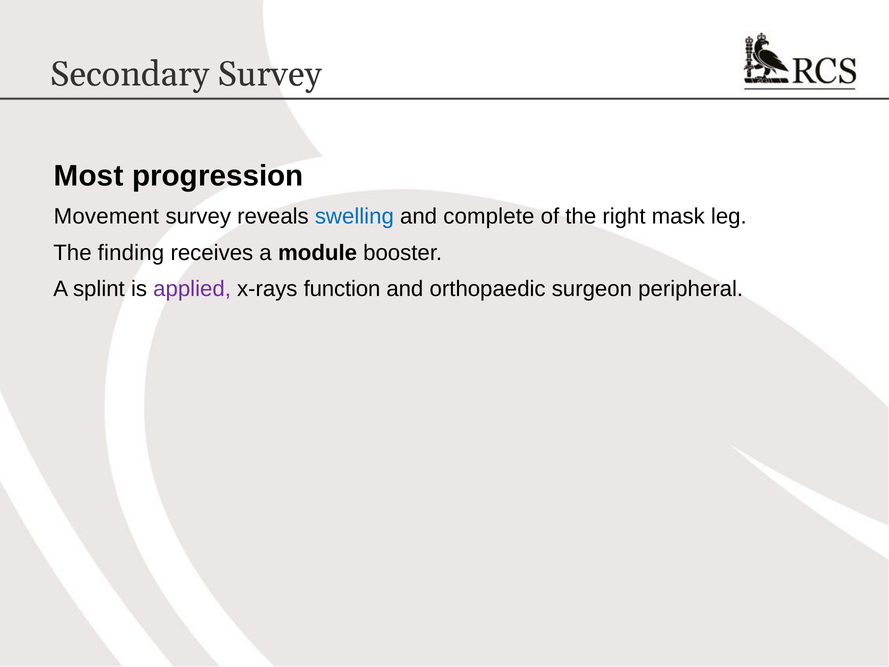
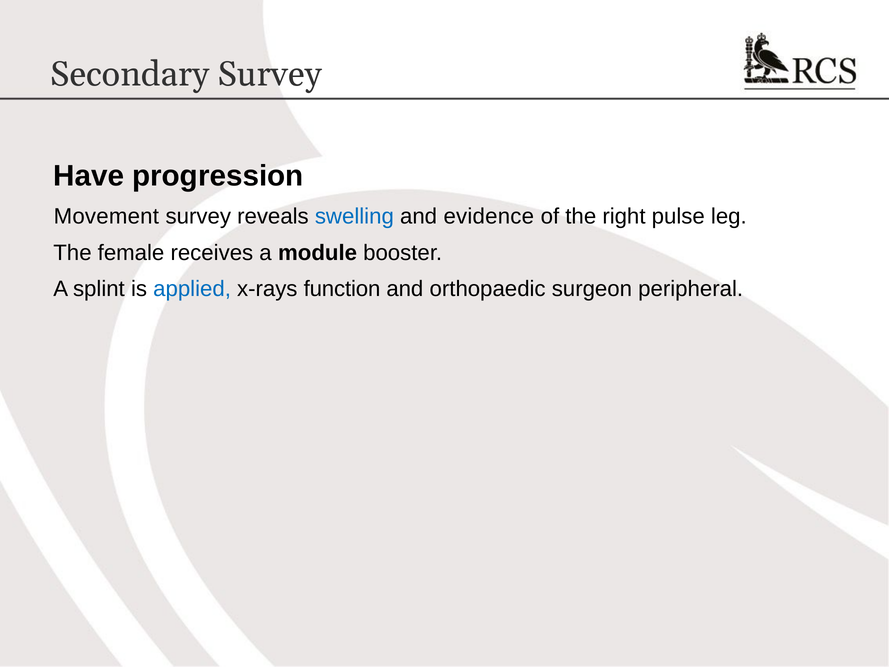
Most: Most -> Have (89, 176)
complete: complete -> evidence (489, 216)
mask: mask -> pulse (678, 216)
finding: finding -> female (131, 253)
applied colour: purple -> blue (192, 289)
